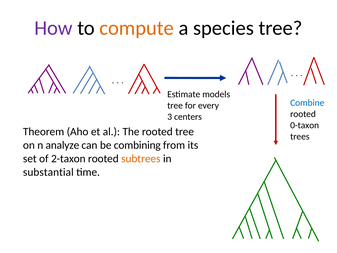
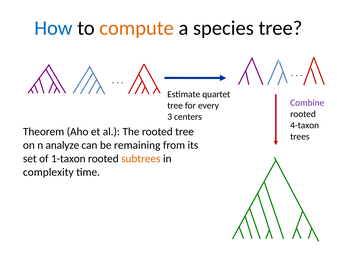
How colour: purple -> blue (53, 28)
models: models -> quartet (216, 94)
Combine colour: blue -> purple (307, 103)
0-taxon: 0-taxon -> 4-taxon (305, 125)
combining: combining -> remaining (137, 145)
2-taxon: 2-taxon -> 1-taxon (68, 159)
substantial: substantial -> complexity (48, 172)
